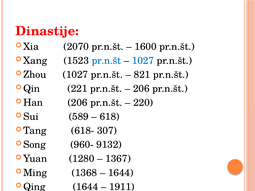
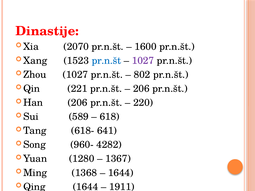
1027 colour: blue -> purple (143, 61)
821: 821 -> 802 (142, 75)
307: 307 -> 641 (107, 131)
9132: 9132 -> 4282 (109, 145)
